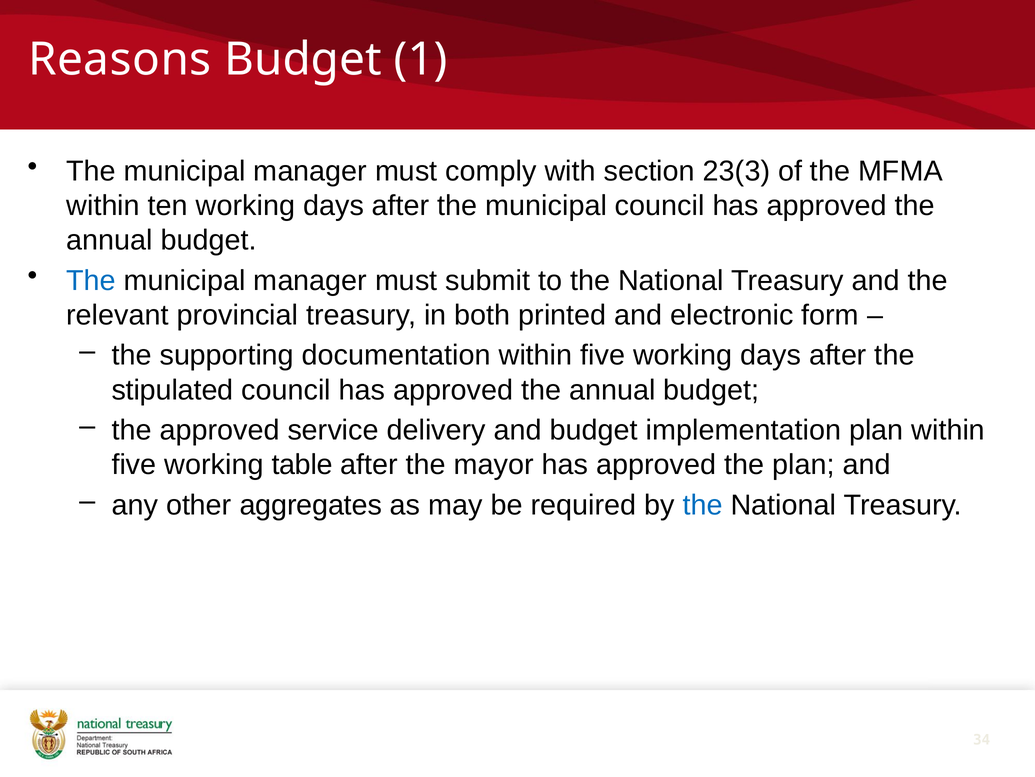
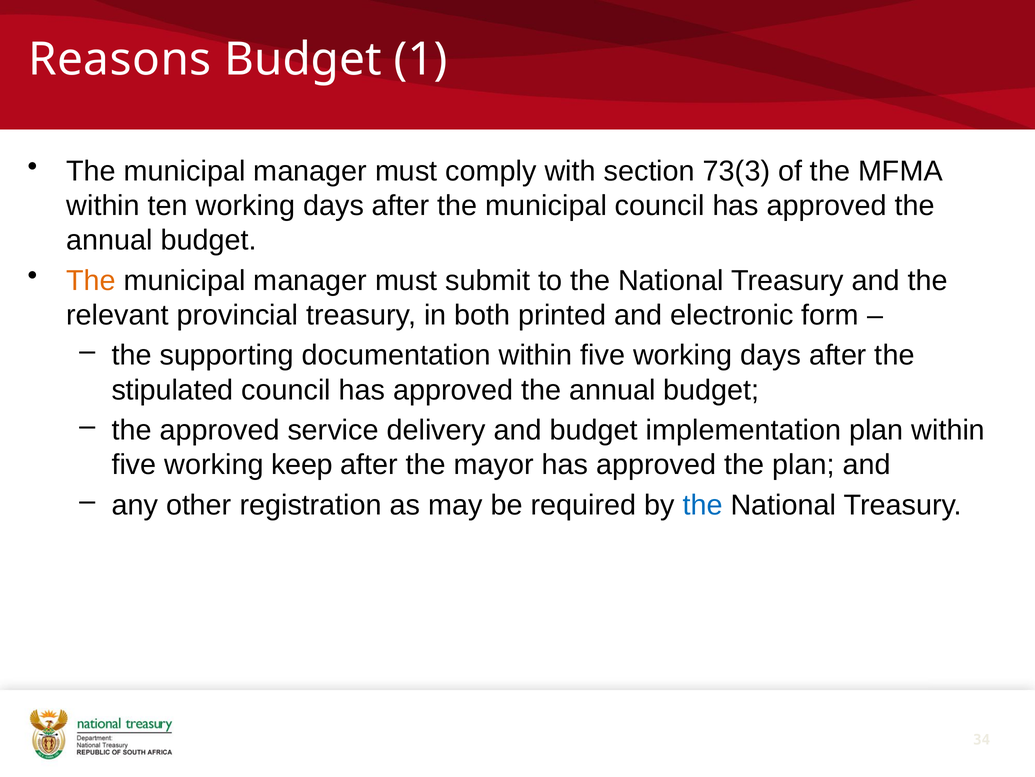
23(3: 23(3 -> 73(3 (737, 171)
The colour: blue -> orange (91, 280)
table: table -> keep (302, 464)
aggregates: aggregates -> registration (311, 505)
